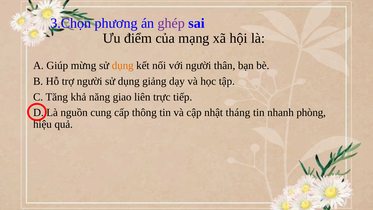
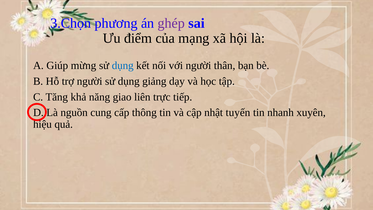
dụng colour: orange -> blue (123, 66)
tháng: tháng -> tuyến (238, 112)
phòng: phòng -> xuyên (311, 112)
